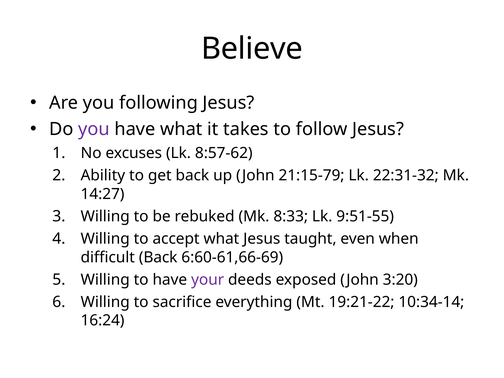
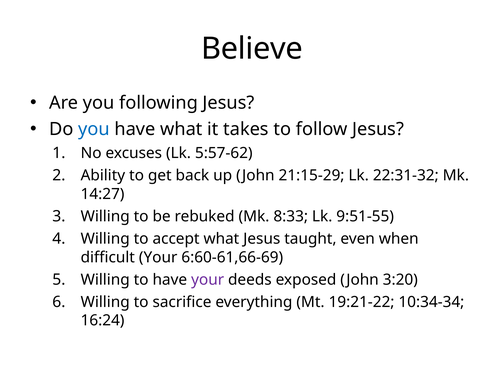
you colour: purple -> blue (94, 129)
8:57-62: 8:57-62 -> 5:57-62 (224, 153)
21:15-79: 21:15-79 -> 21:15-29 (312, 176)
difficult Back: Back -> Your (158, 257)
10:34-14: 10:34-14 -> 10:34-34 (431, 302)
